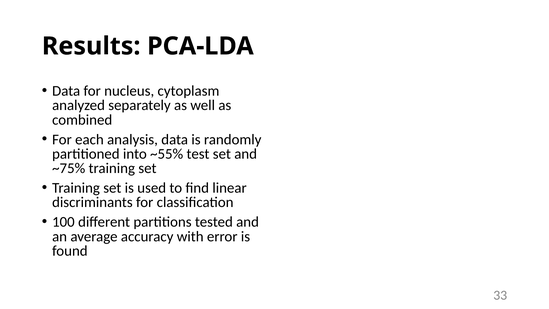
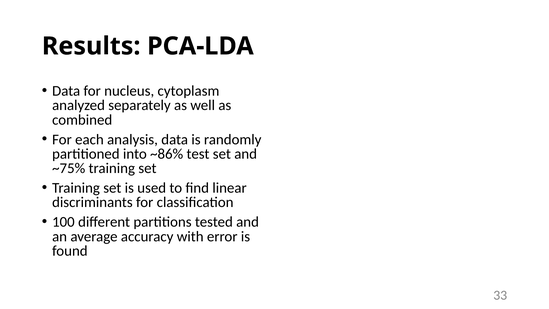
~55%: ~55% -> ~86% (167, 154)
